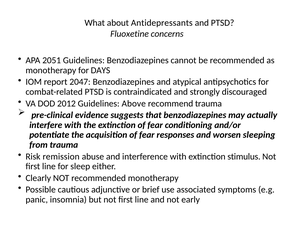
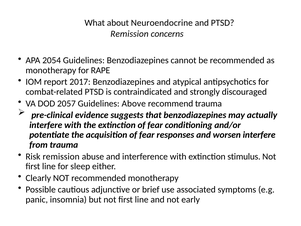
Antidepressants: Antidepressants -> Neuroendocrine (162, 23)
Fluoxetine: Fluoxetine -> Remission (129, 34)
2051: 2051 -> 2054 (52, 60)
DAYS: DAYS -> RAPE (100, 70)
2047: 2047 -> 2017 (80, 82)
2012: 2012 -> 2057 (66, 103)
worsen sleeping: sleeping -> interfere (259, 135)
